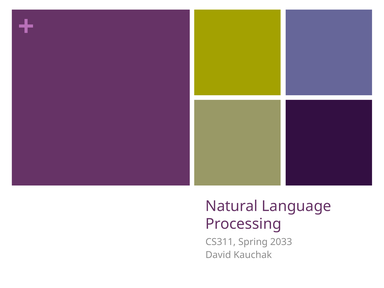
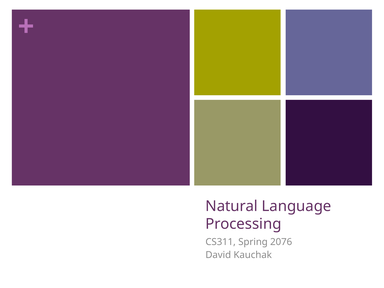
2033: 2033 -> 2076 (281, 242)
